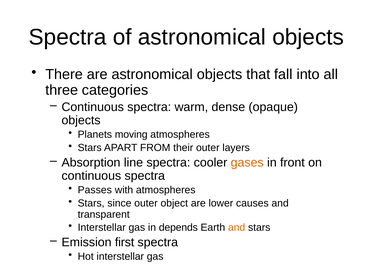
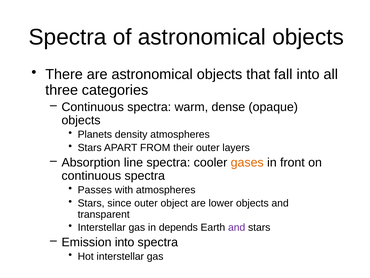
moving: moving -> density (131, 134)
lower causes: causes -> objects (252, 203)
and colour: orange -> purple (237, 227)
Emission first: first -> into (125, 242)
